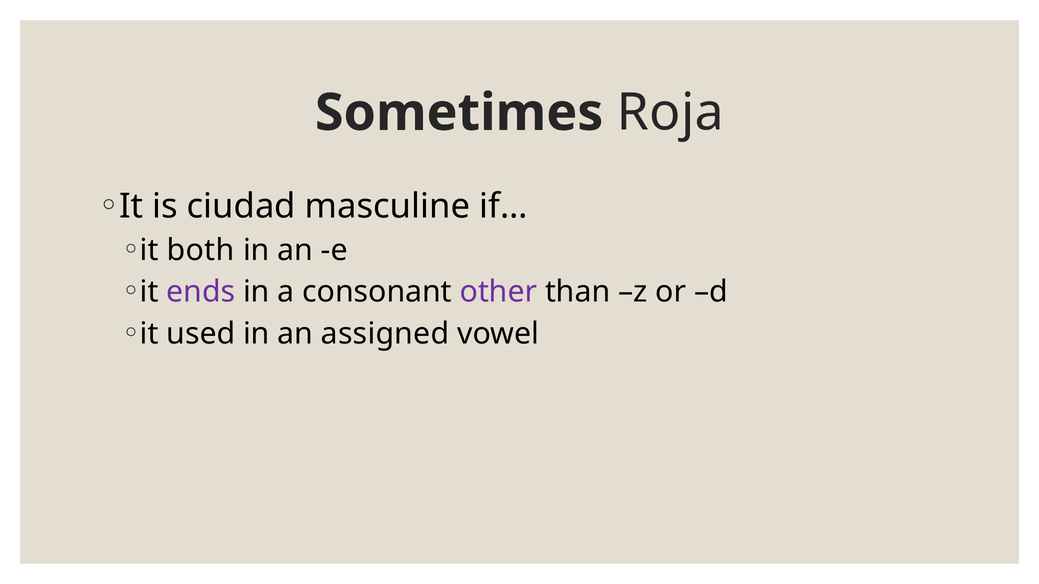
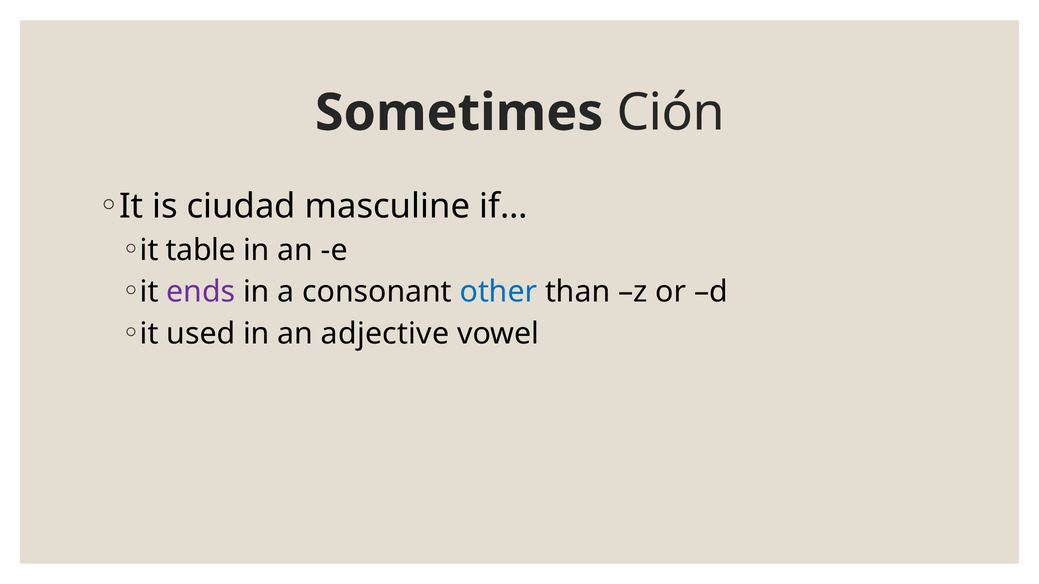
Roja: Roja -> Ción (671, 113)
both: both -> table (201, 250)
other colour: purple -> blue (498, 292)
assigned: assigned -> adjective (385, 334)
